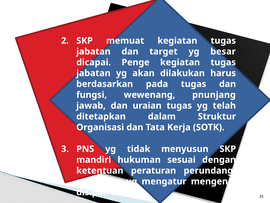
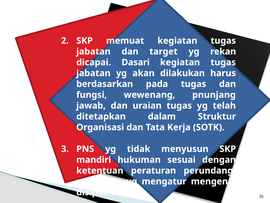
besar: besar -> rekan (223, 51)
Penge: Penge -> Dasari (136, 62)
